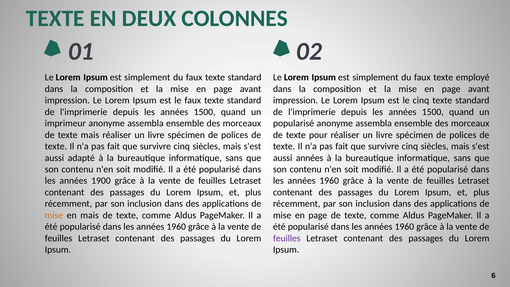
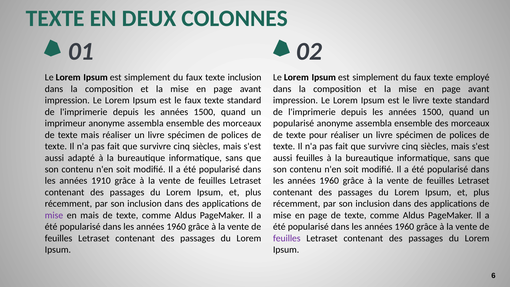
du faux texte standard: standard -> inclusion (245, 77)
le cinq: cinq -> livre (421, 100)
aussi années: années -> feuilles (310, 158)
1900: 1900 -> 1910 (101, 181)
mise colour: orange -> purple (54, 215)
